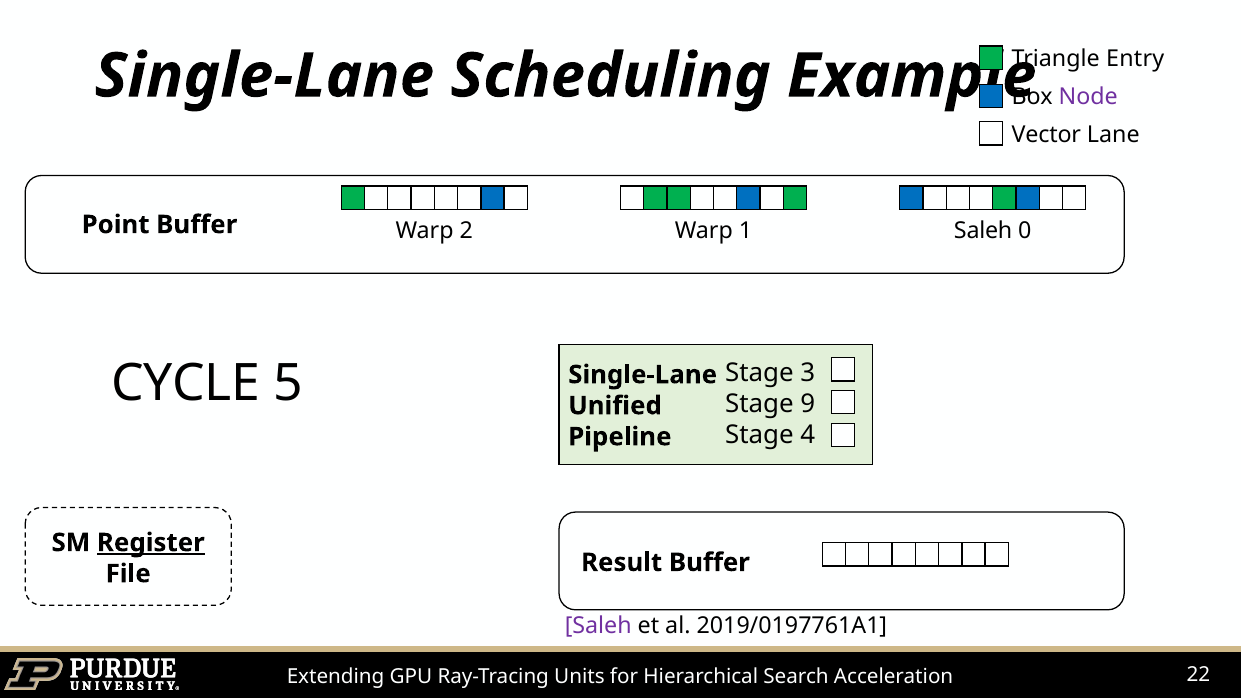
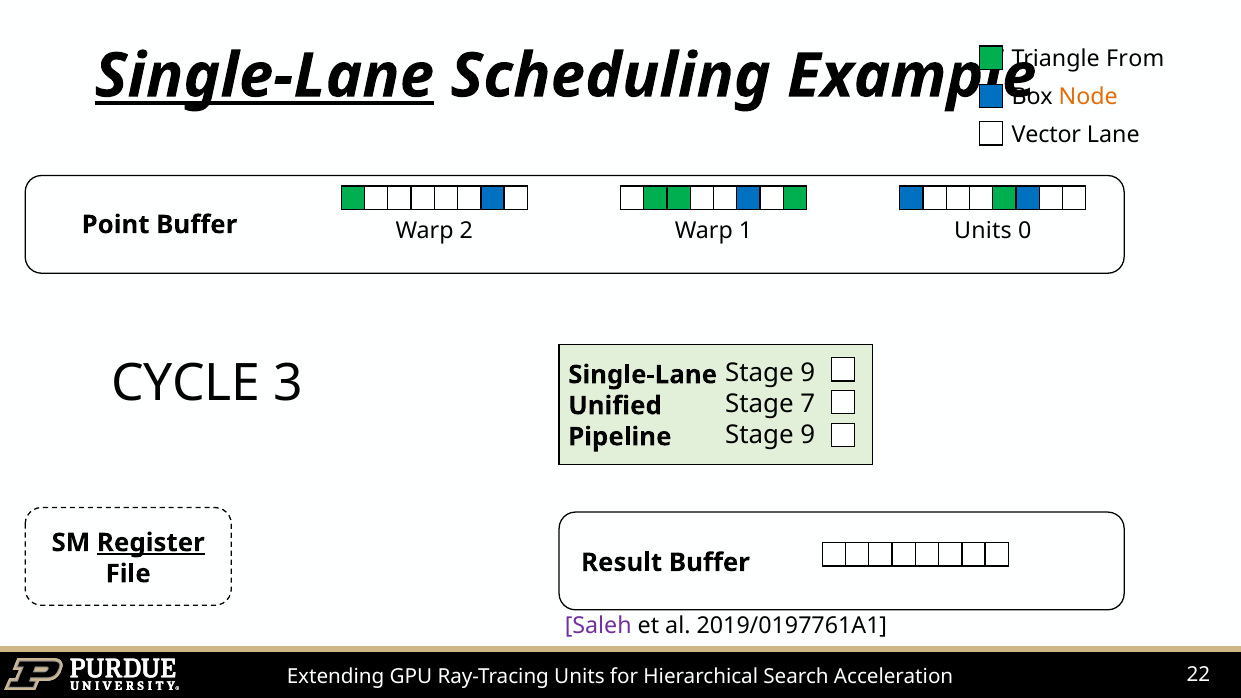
Entry: Entry -> From (1135, 59)
Single-Lane underline: none -> present (264, 76)
Node colour: purple -> orange (1088, 97)
1 Saleh: Saleh -> Units (983, 230)
3: 3 -> 9 (808, 373)
5: 5 -> 3 (289, 384)
9: 9 -> 7 (808, 404)
4: 4 -> 9 (808, 435)
